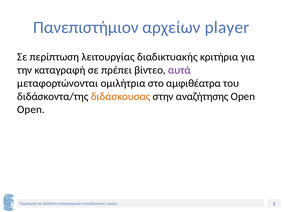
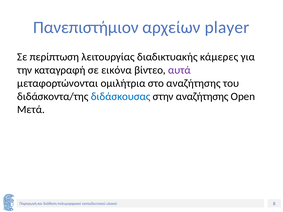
κριτήρια: κριτήρια -> κάμερες (219, 57)
πρέπει: πρέπει -> εικόνα (116, 70)
στο αμφιθέατρα: αμφιθέατρα -> αναζήτησης (193, 83)
διδάσκουσας colour: orange -> blue (121, 96)
Open: Open -> Μετά (31, 110)
